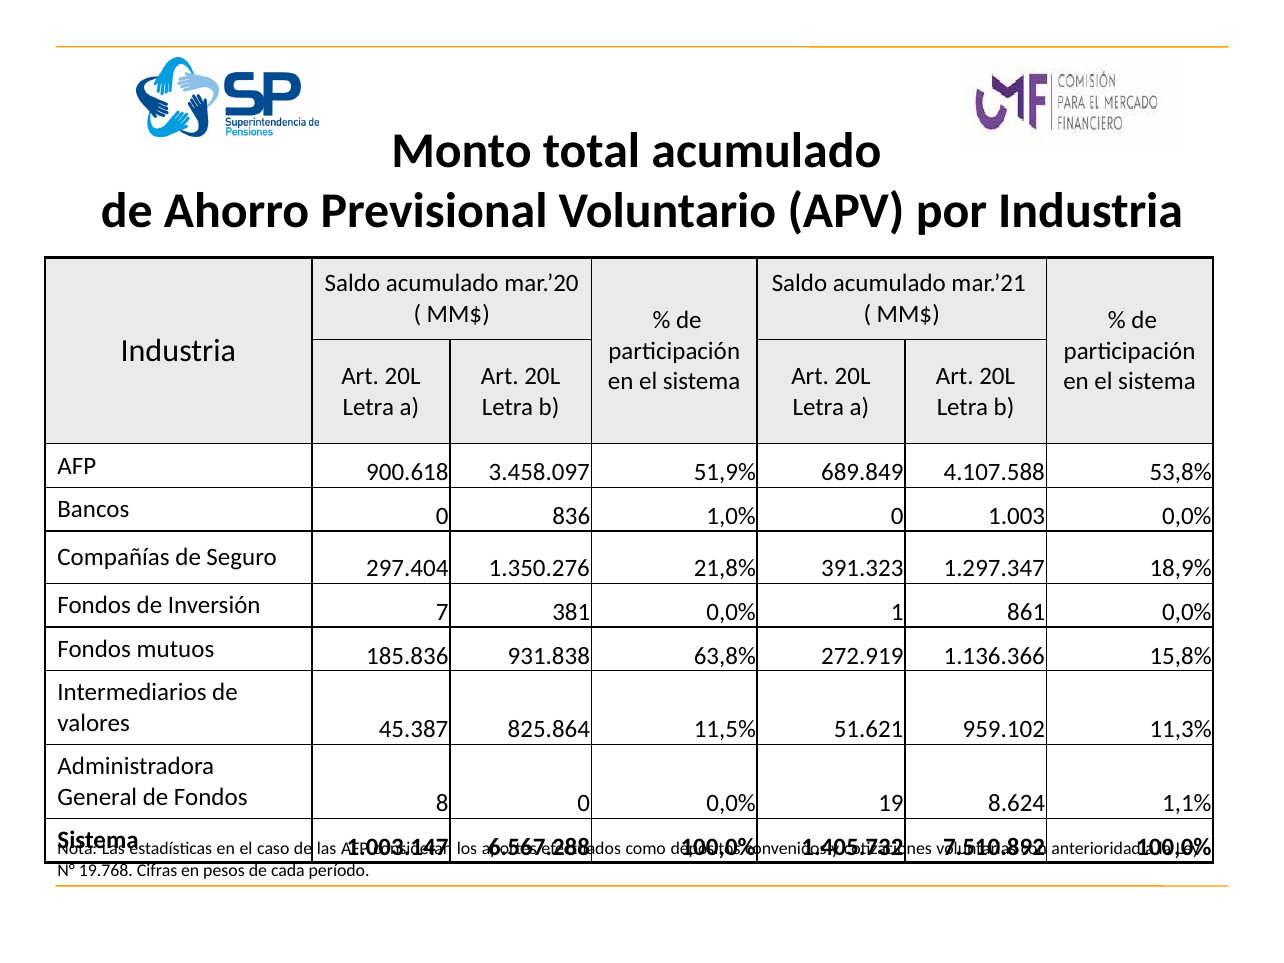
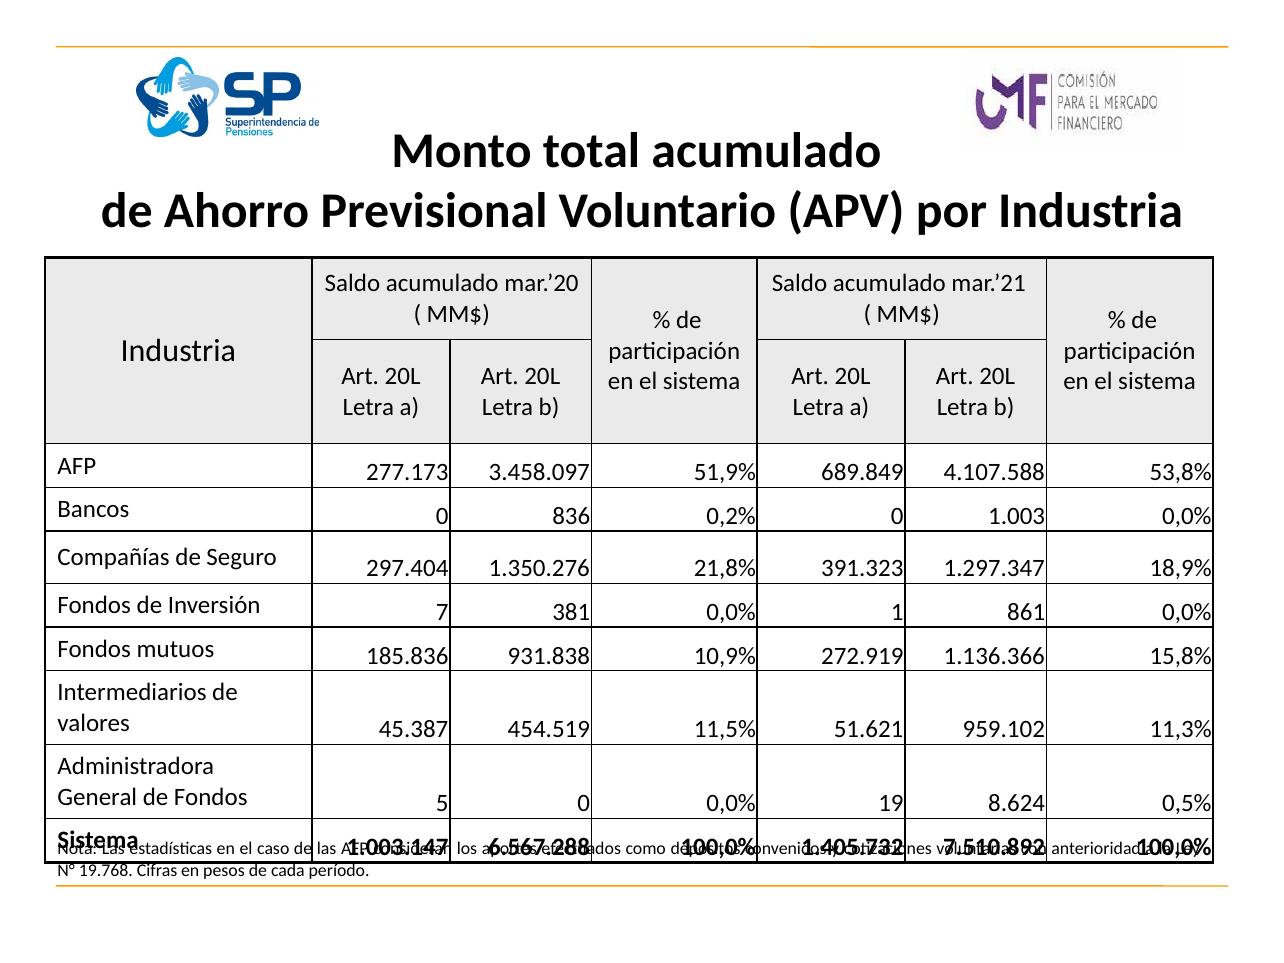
900.618: 900.618 -> 277.173 (407, 472)
1,0%: 1,0% -> 0,2% (731, 516)
63,8%: 63,8% -> 10,9% (725, 656)
825.864: 825.864 -> 454.519 (549, 730)
8: 8 -> 5 (442, 804)
1,1%: 1,1% -> 0,5% (1187, 804)
